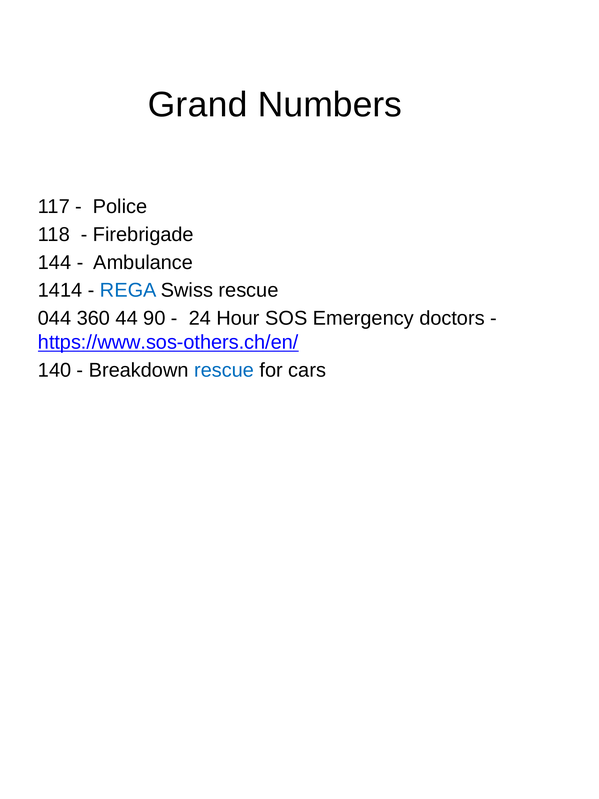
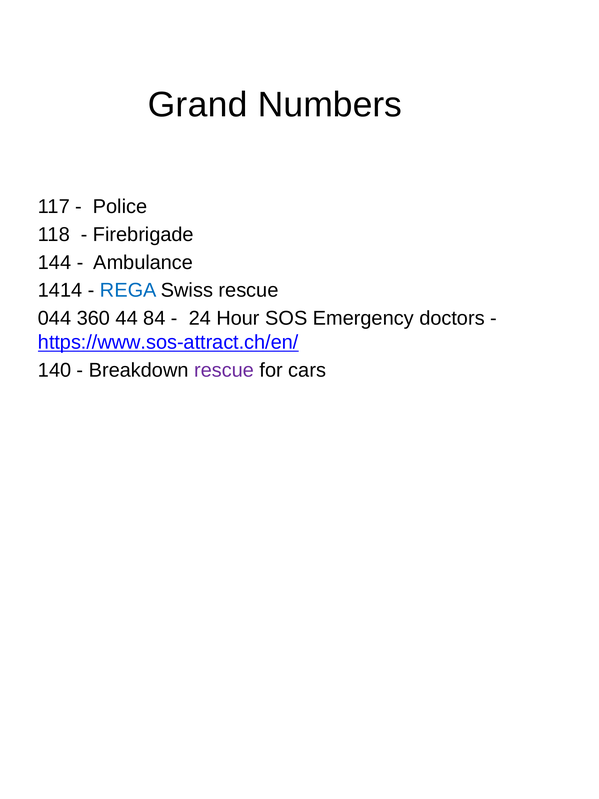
90: 90 -> 84 (154, 318)
https://www.sos-others.ch/en/: https://www.sos-others.ch/en/ -> https://www.sos-attract.ch/en/ (168, 342)
rescue colour: blue -> purple (224, 370)
